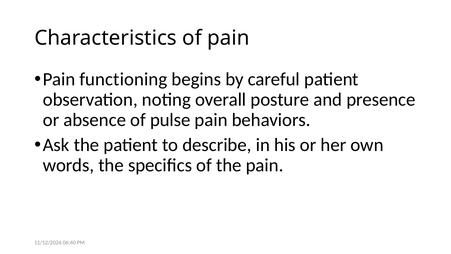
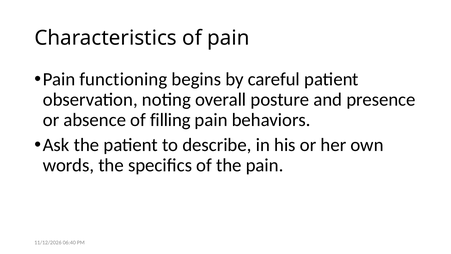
pulse: pulse -> filling (170, 120)
